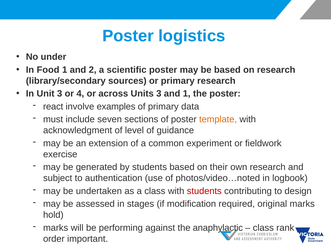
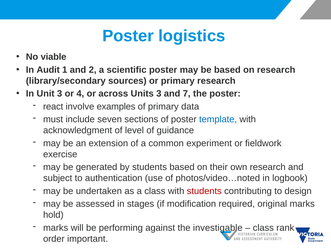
under: under -> viable (54, 57)
Food: Food -> Audit (48, 70)
and 1: 1 -> 7 (187, 94)
template colour: orange -> blue (218, 119)
anaphylactic: anaphylactic -> investigable (218, 228)
